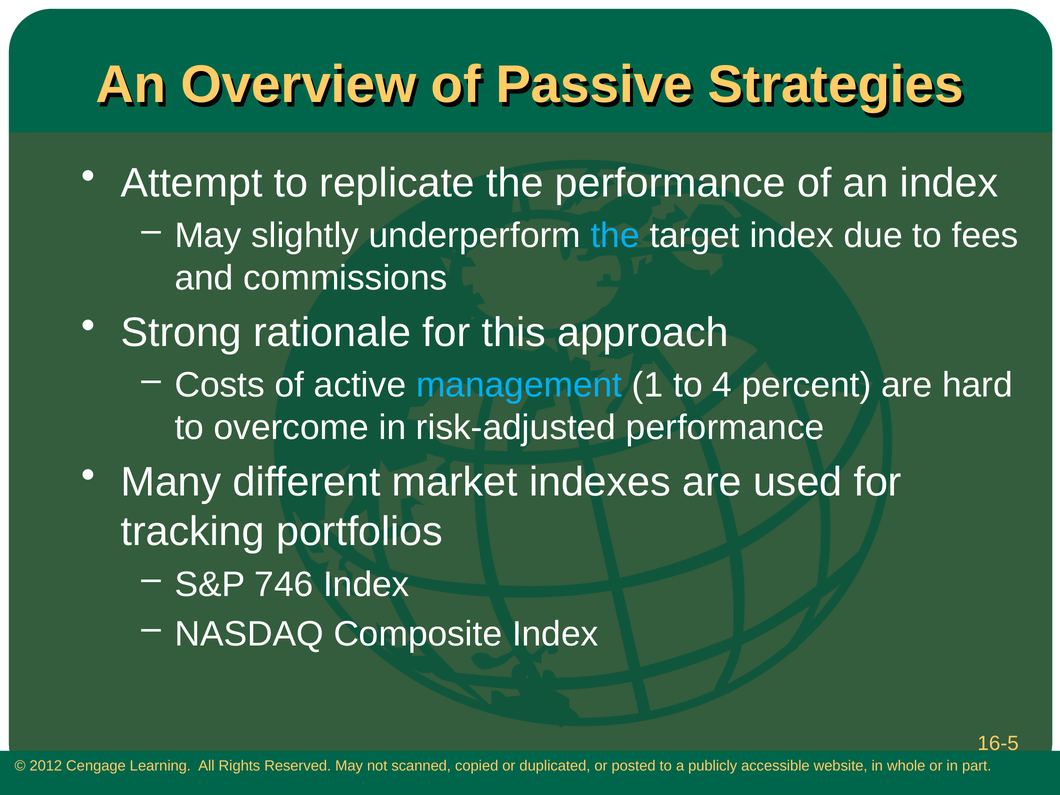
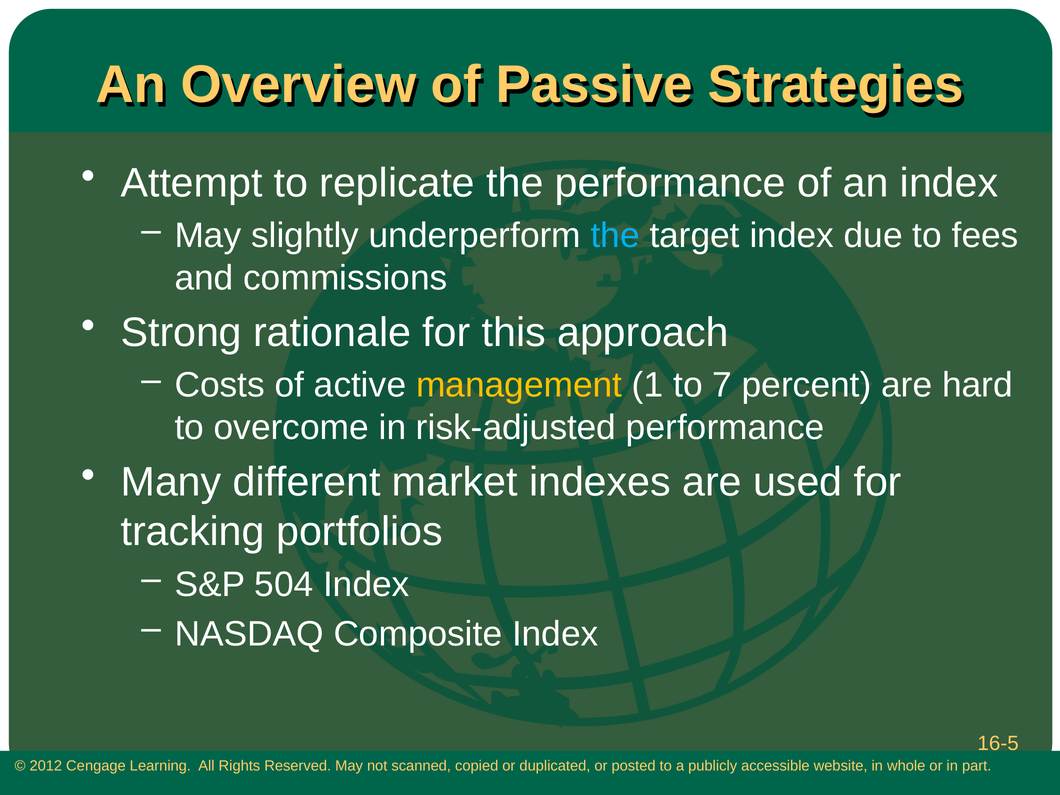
management colour: light blue -> yellow (519, 385)
4: 4 -> 7 (722, 385)
746: 746 -> 504 (284, 584)
